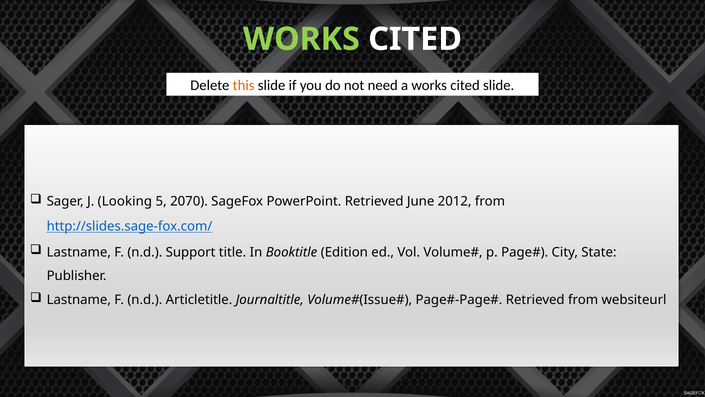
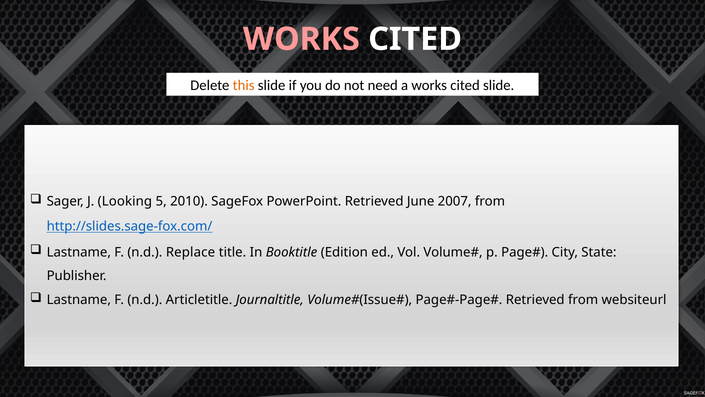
WORKS colour: light green -> pink (301, 39)
2070: 2070 -> 2010 (189, 201)
2012: 2012 -> 2007 (455, 201)
Support: Support -> Replace (191, 252)
